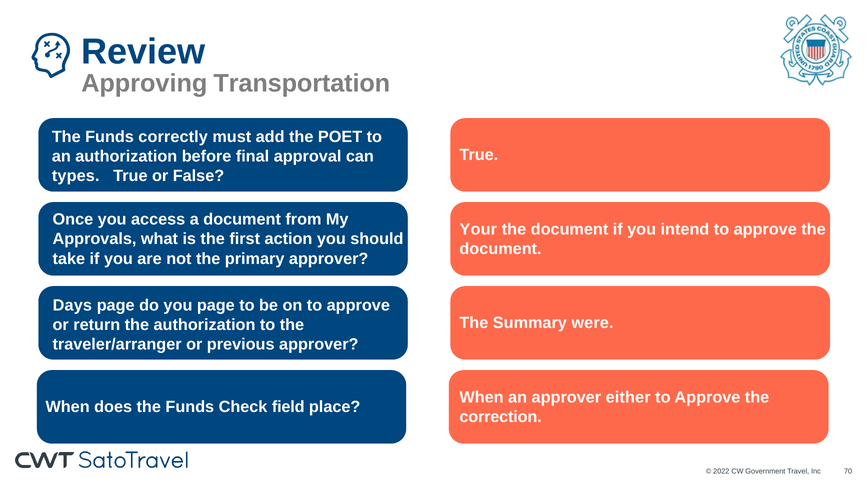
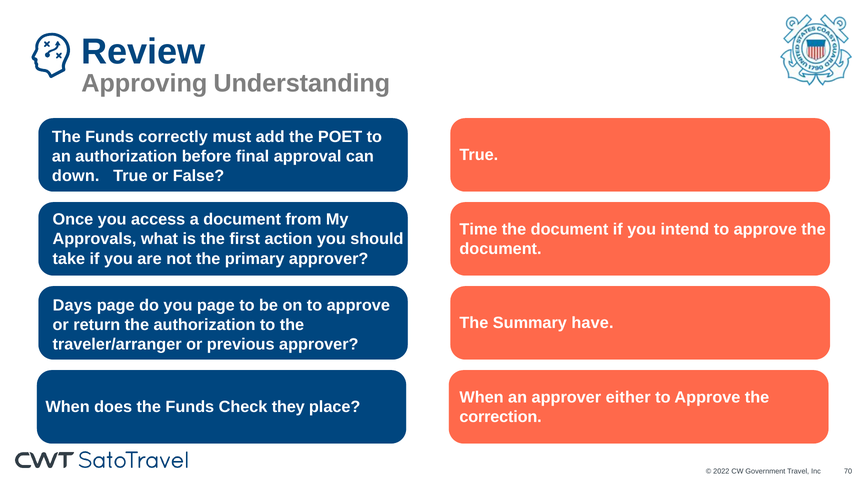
Transportation: Transportation -> Understanding (302, 84)
types: types -> down (76, 176)
Your: Your -> Time (478, 229)
were: were -> have (592, 323)
field: field -> they (288, 407)
